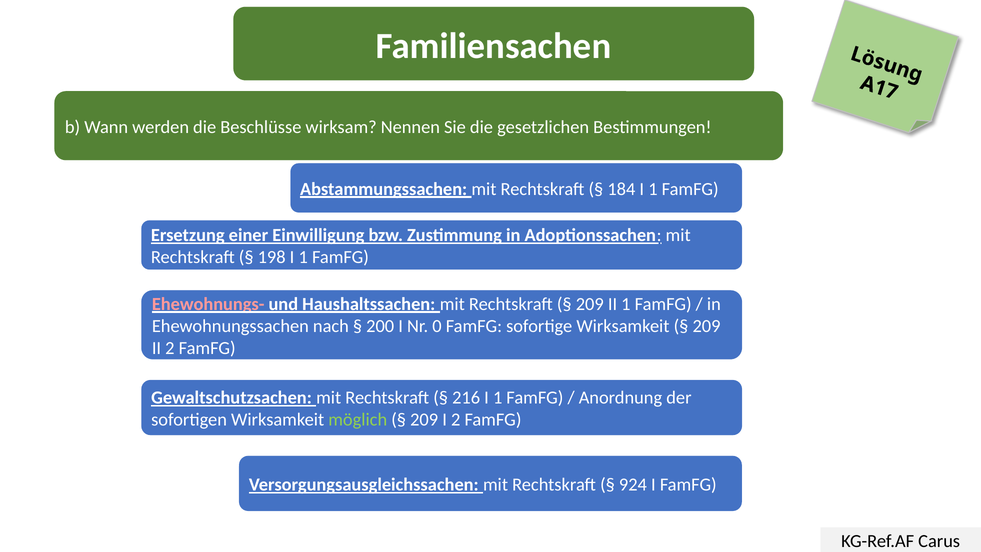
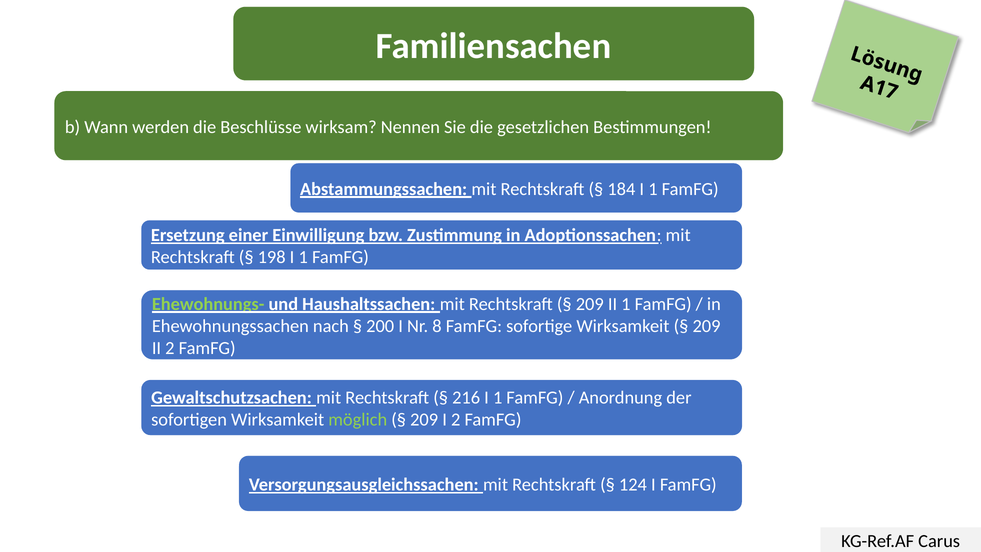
Ehewohnungs- colour: pink -> light green (208, 304)
0: 0 -> 8 (437, 326)
924: 924 -> 124 (633, 485)
